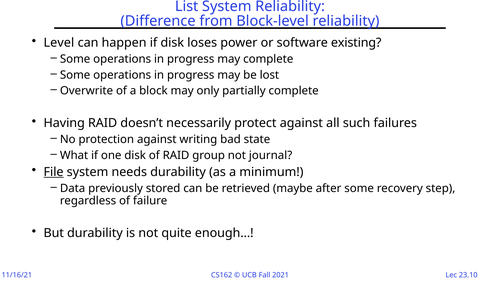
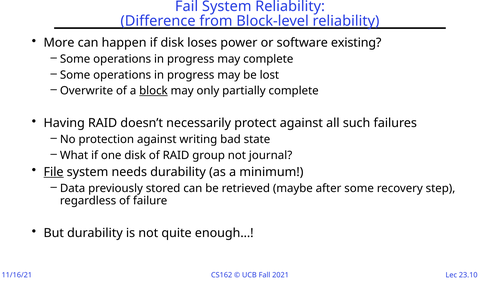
List: List -> Fail (187, 6)
Level: Level -> More (59, 43)
block underline: none -> present (153, 91)
